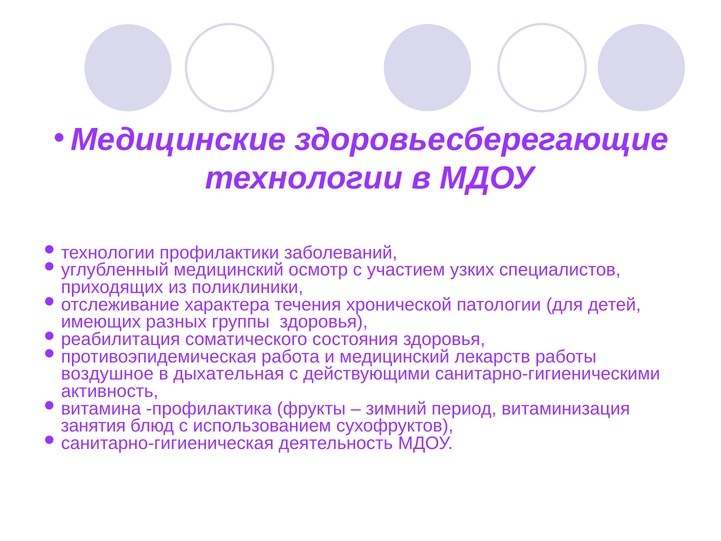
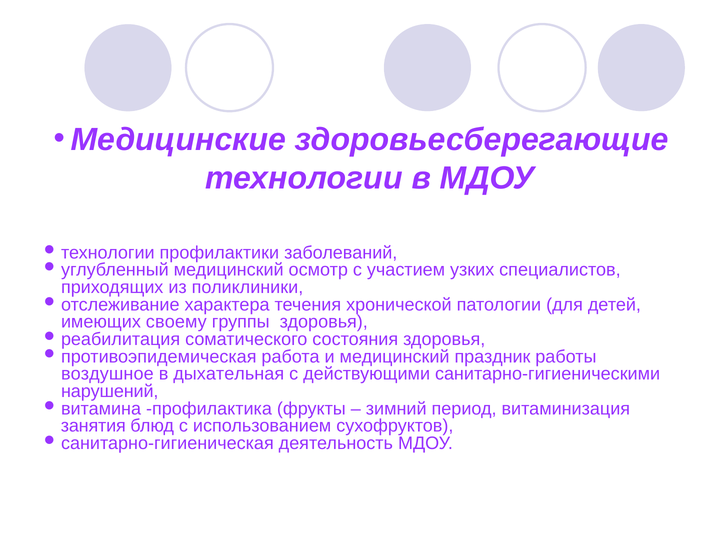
разных: разных -> своему (176, 322)
лекарств: лекарств -> праздник (492, 356)
активность: активность -> нарушений (110, 391)
